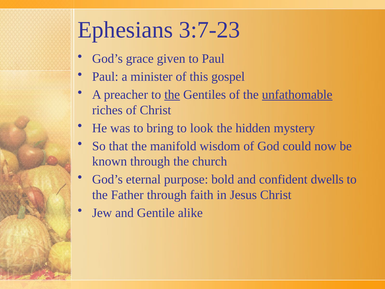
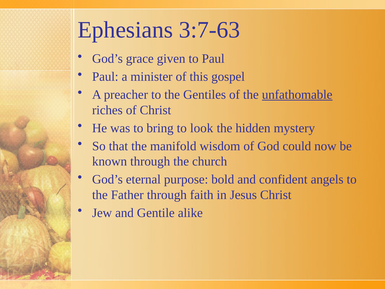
3:7-23: 3:7-23 -> 3:7-63 (209, 30)
the underline: present -> none (172, 95)
dwells: dwells -> angels (327, 179)
